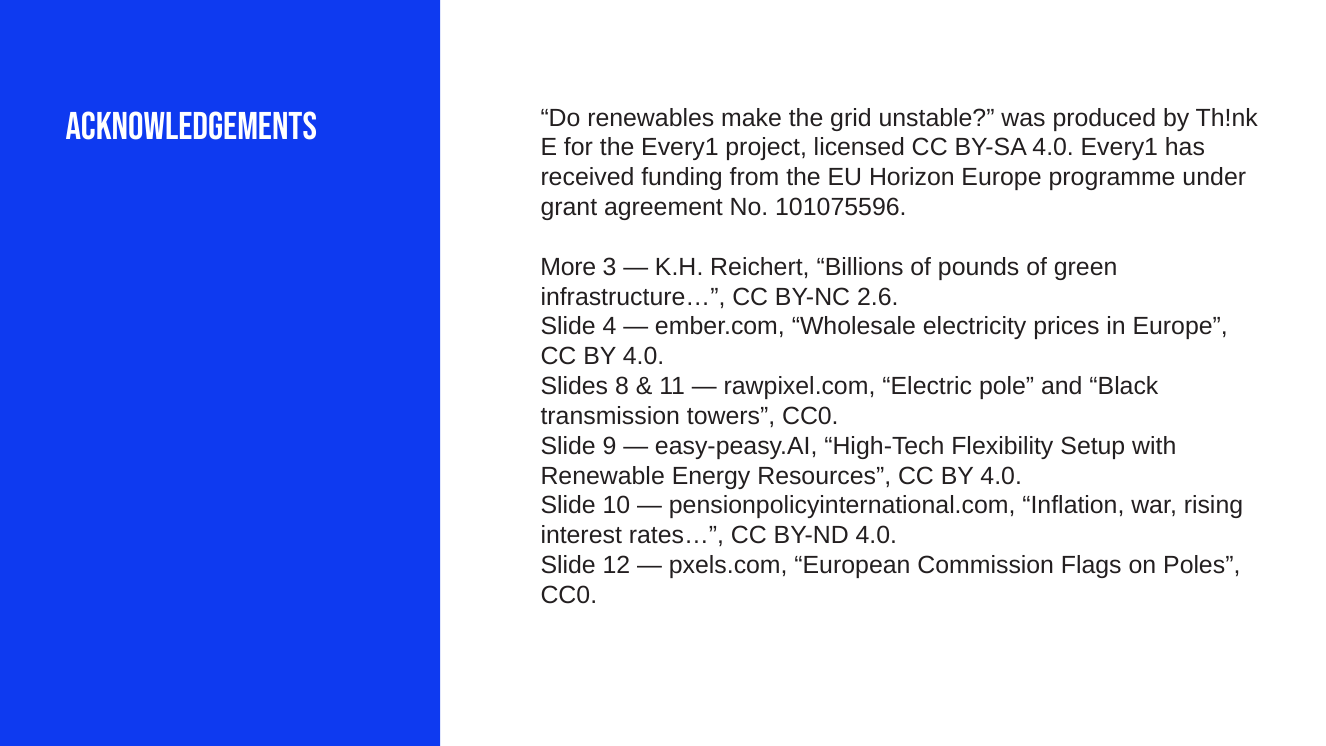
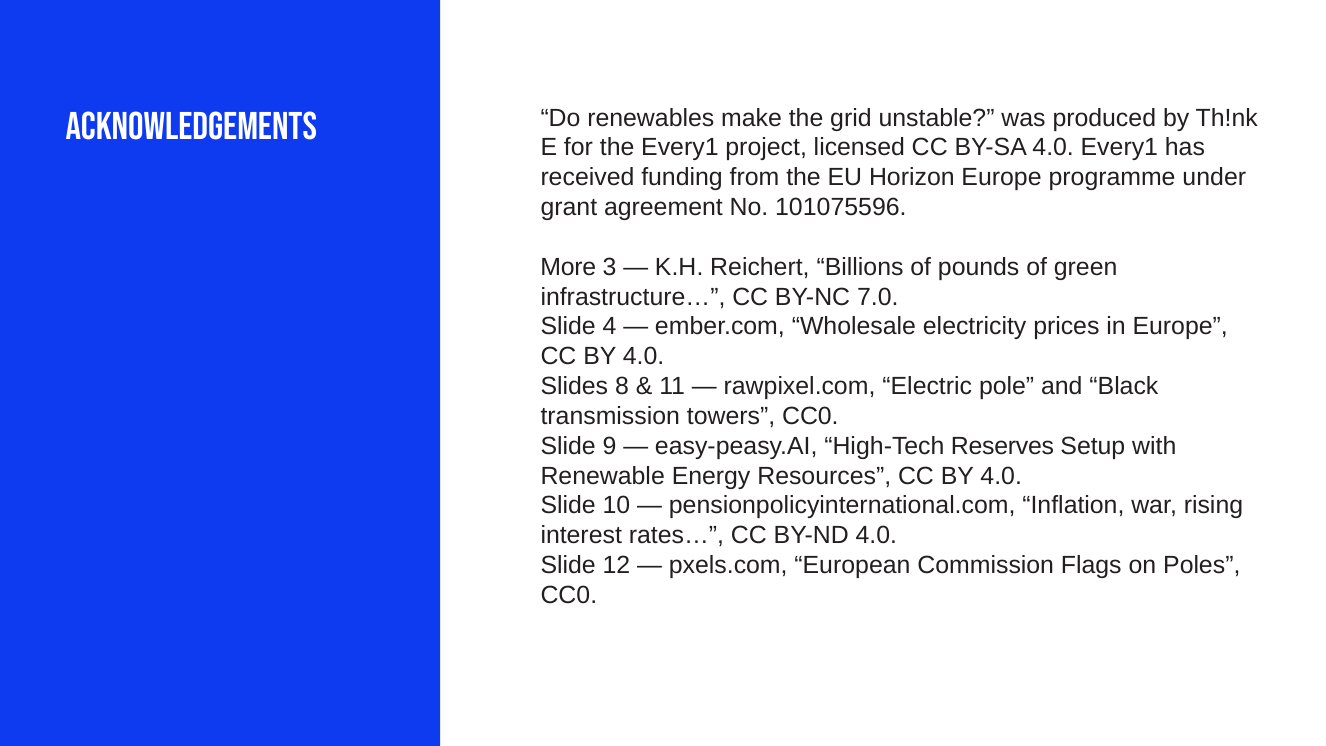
2.6: 2.6 -> 7.0 (878, 297)
Flexibility: Flexibility -> Reserves (1003, 446)
